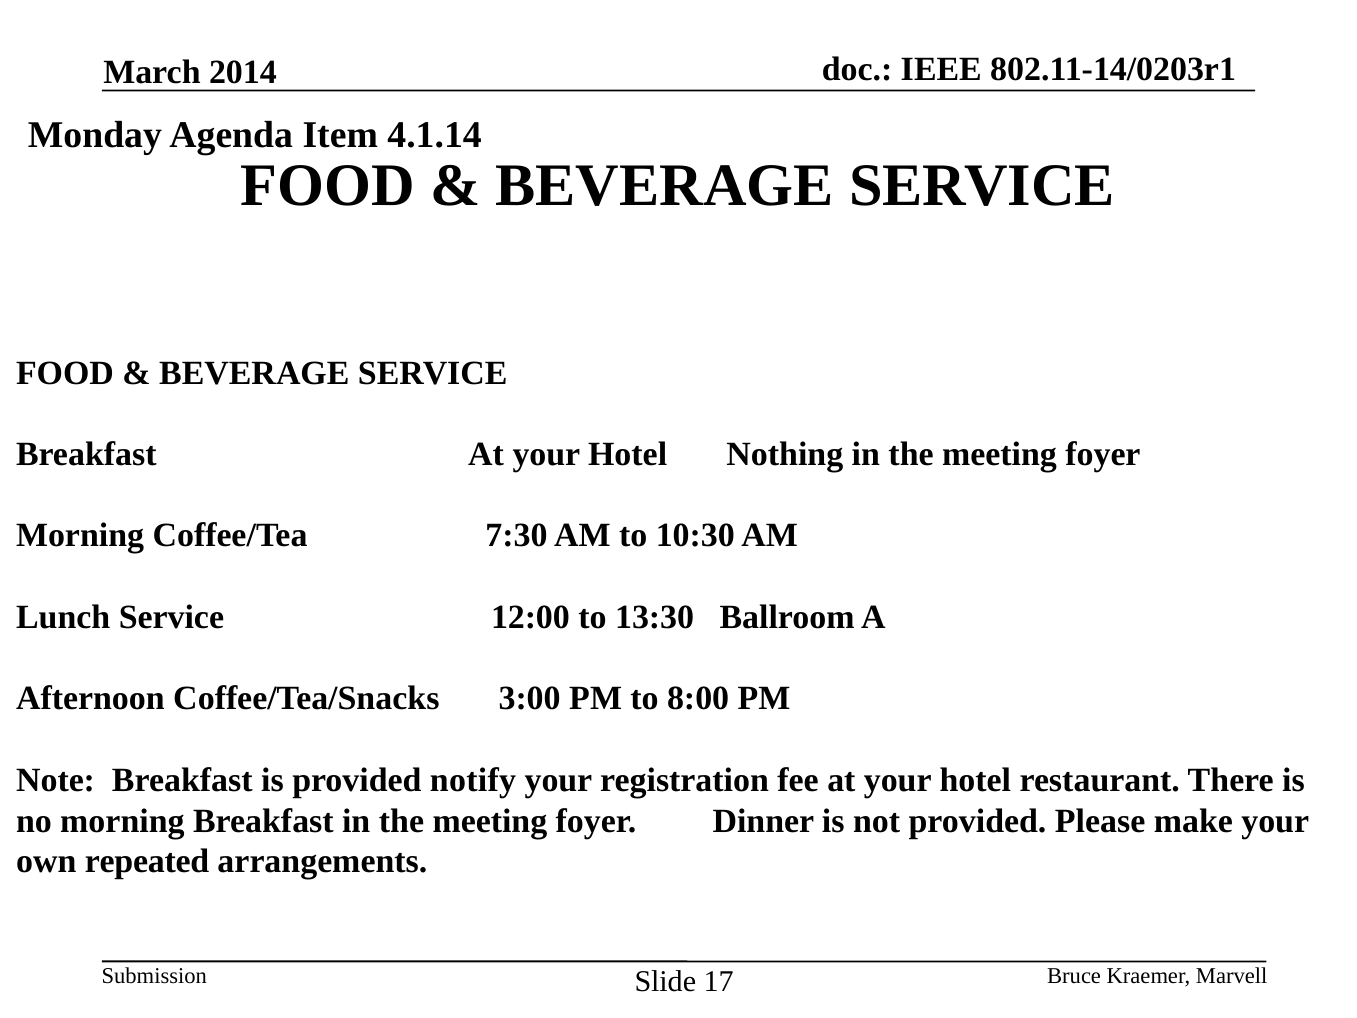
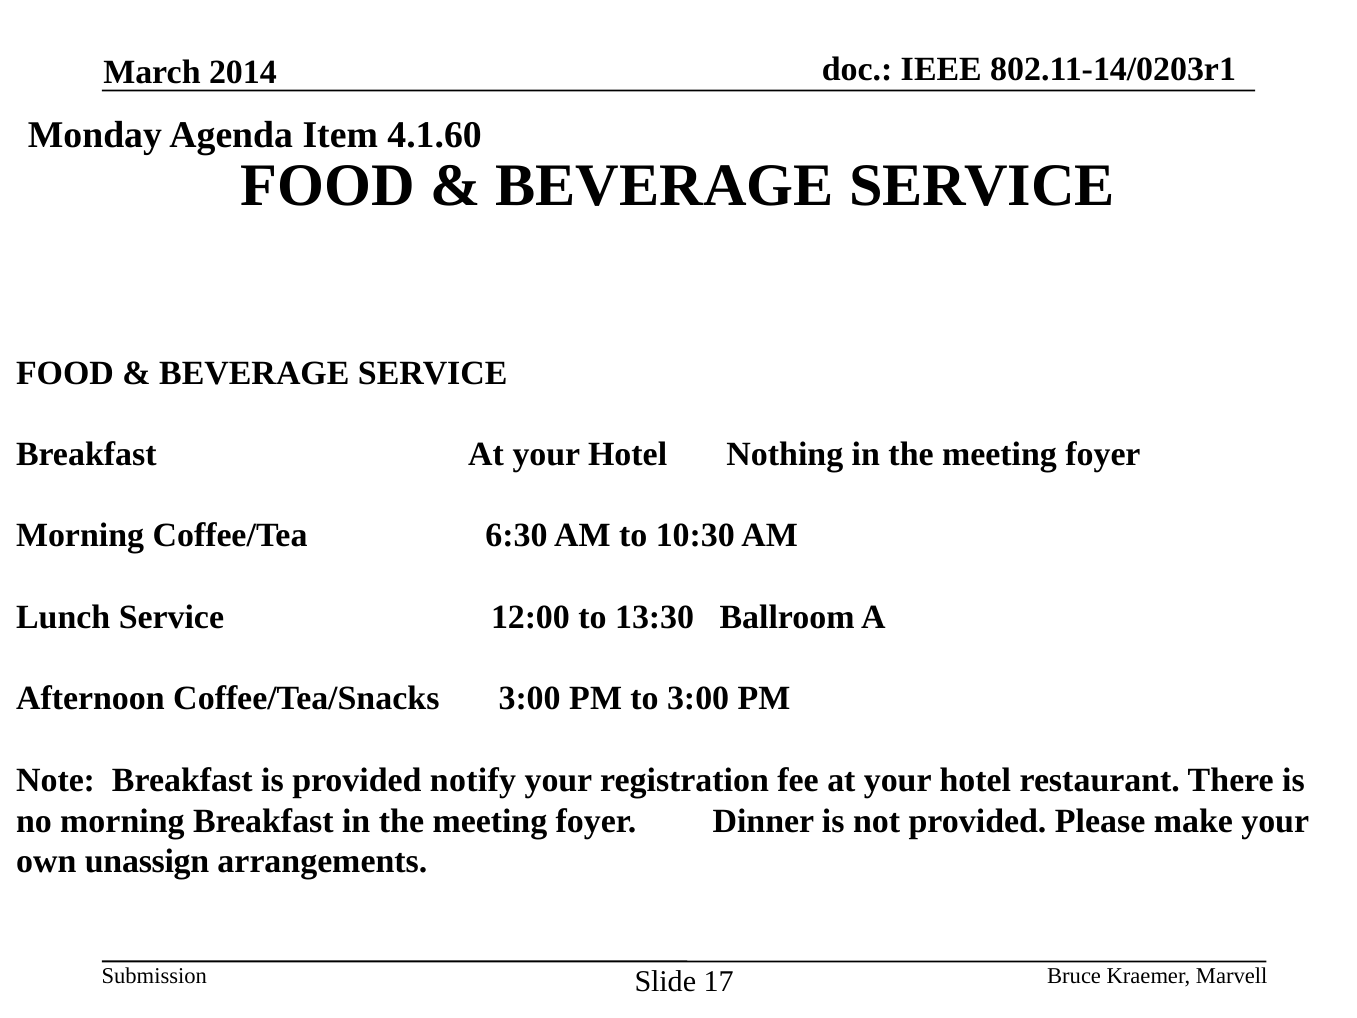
4.1.14: 4.1.14 -> 4.1.60 (435, 135)
7:30: 7:30 -> 6:30 (516, 536)
to 8:00: 8:00 -> 3:00 (698, 699)
repeated: repeated -> unassign (147, 861)
